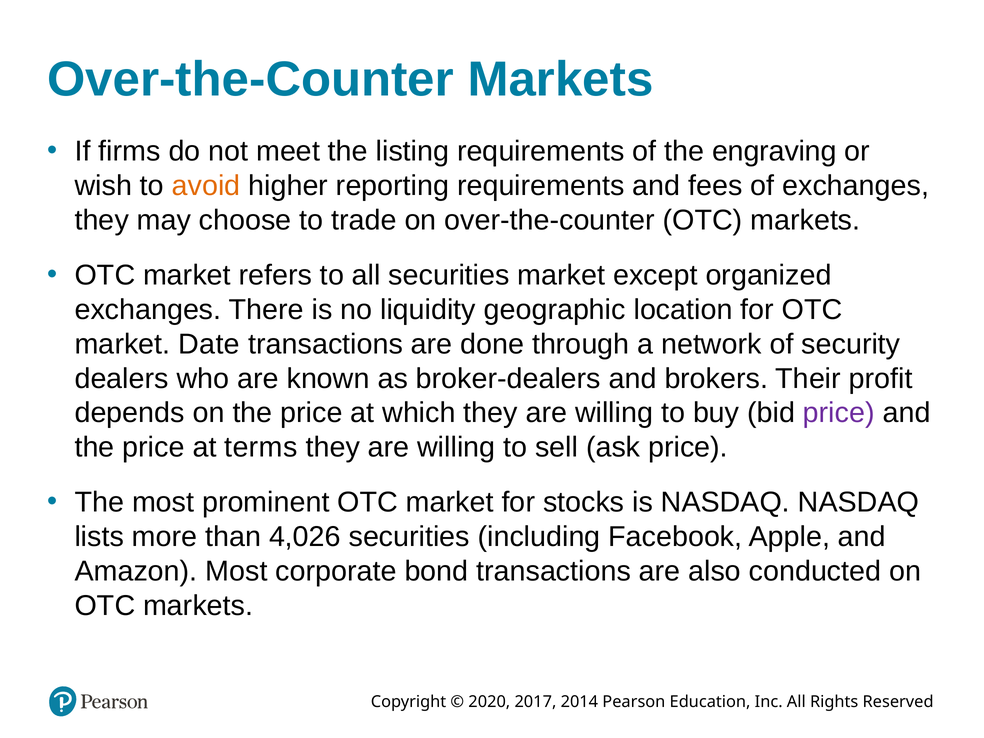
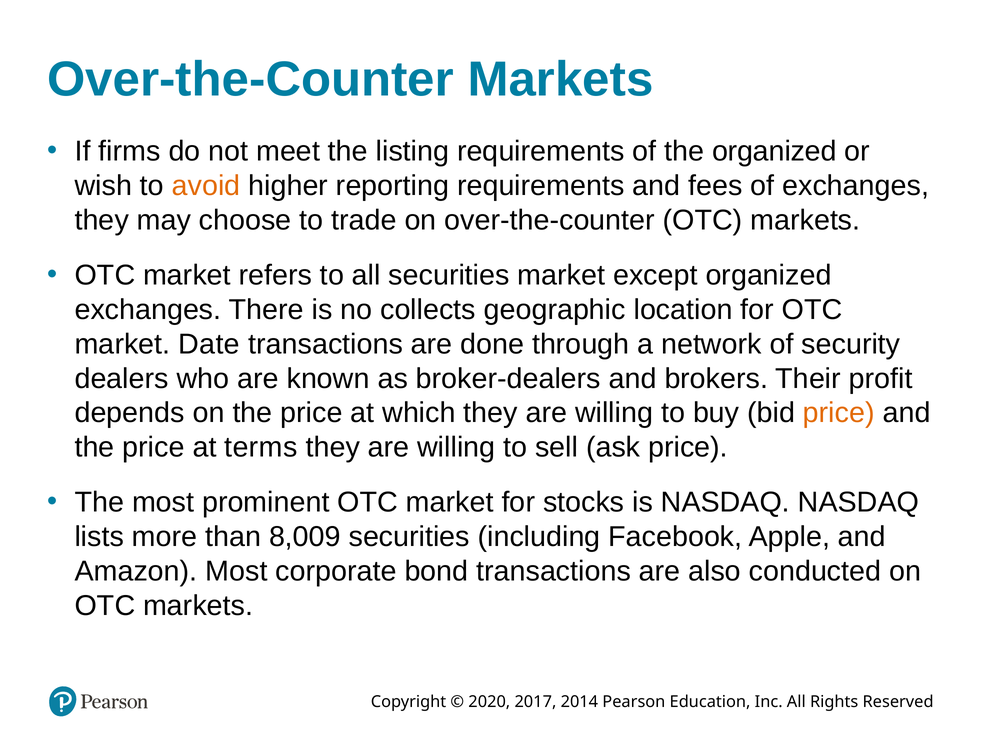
the engraving: engraving -> organized (774, 151)
liquidity: liquidity -> collects (428, 310)
price colour: purple -> orange (839, 413)
4,026: 4,026 -> 8,009 (305, 537)
